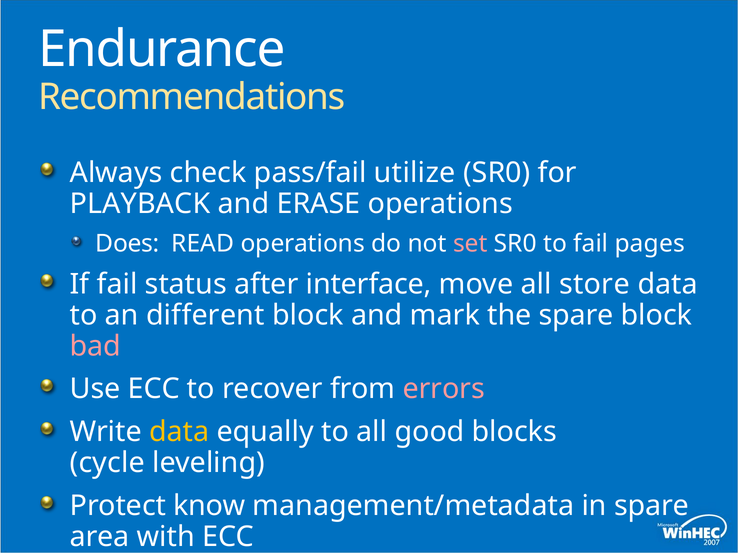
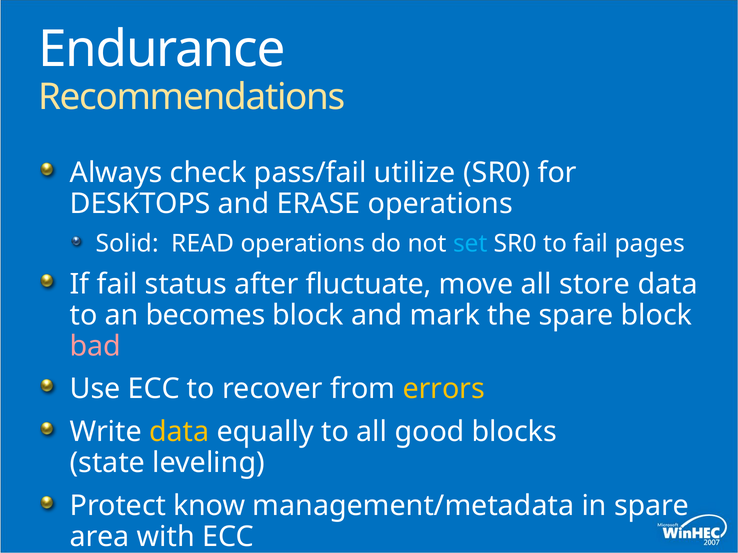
PLAYBACK: PLAYBACK -> DESKTOPS (140, 204)
Does: Does -> Solid (127, 244)
set colour: pink -> light blue (470, 244)
interface: interface -> fluctuate (369, 284)
different: different -> becomes (206, 315)
errors colour: pink -> yellow (444, 389)
cycle: cycle -> state (107, 463)
